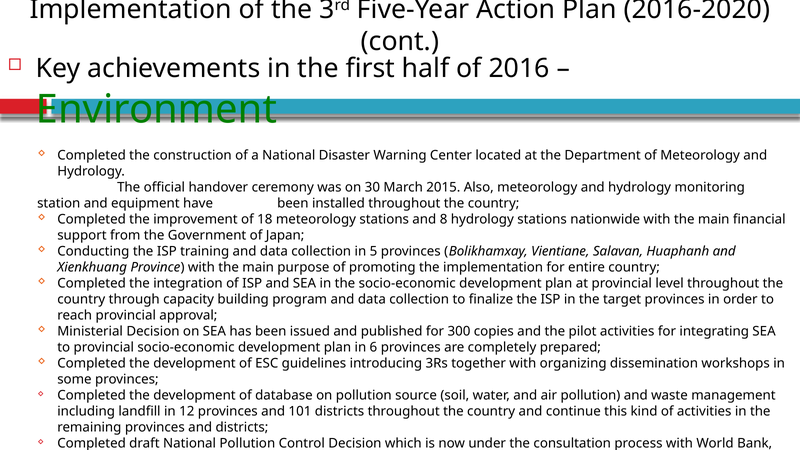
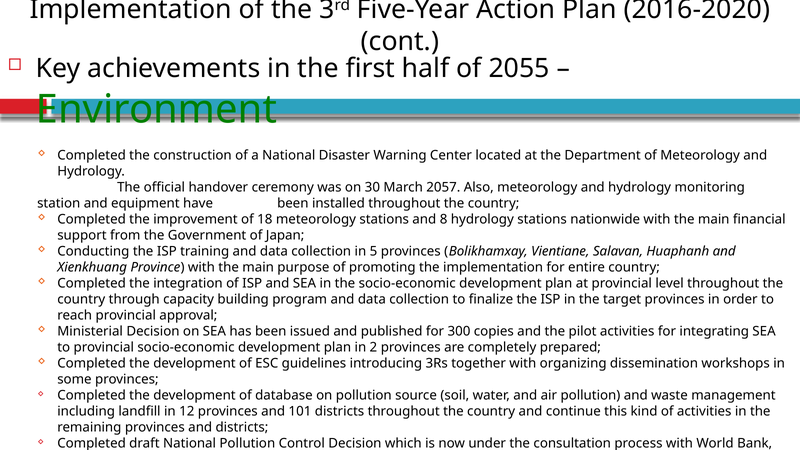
2016: 2016 -> 2055 (519, 68)
2015: 2015 -> 2057 (443, 188)
6: 6 -> 2 (373, 348)
